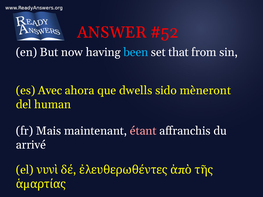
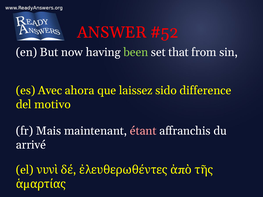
been colour: light blue -> light green (136, 52)
dwells: dwells -> laissez (136, 91)
mèneront: mèneront -> difference (205, 91)
human: human -> motivo (53, 105)
